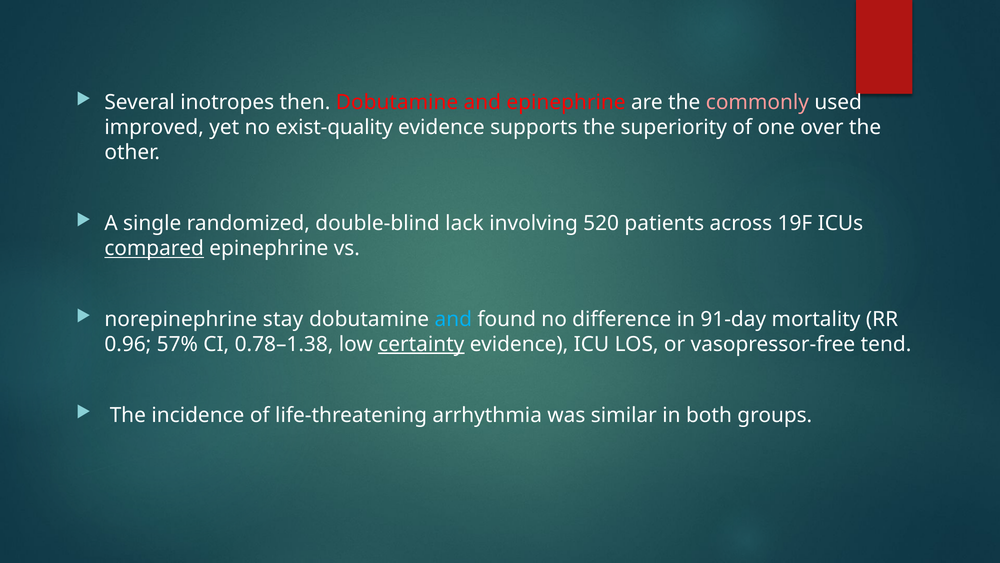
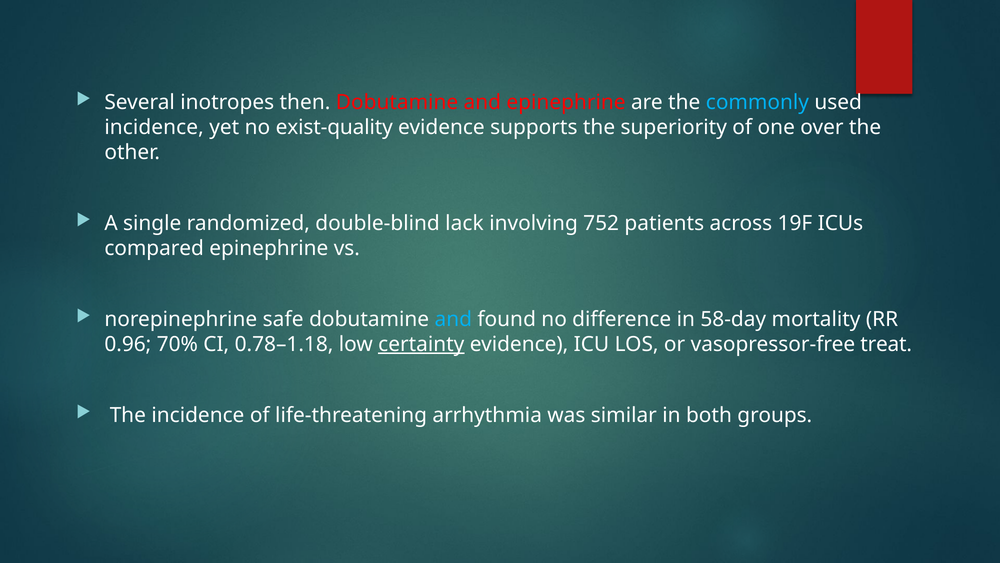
commonly colour: pink -> light blue (757, 102)
improved: improved -> incidence (154, 127)
520: 520 -> 752 (601, 223)
compared underline: present -> none (154, 248)
stay: stay -> safe (283, 319)
91-day: 91-day -> 58-day (733, 319)
57%: 57% -> 70% (177, 344)
0.78–1.38: 0.78–1.38 -> 0.78–1.18 (284, 344)
tend: tend -> treat (886, 344)
